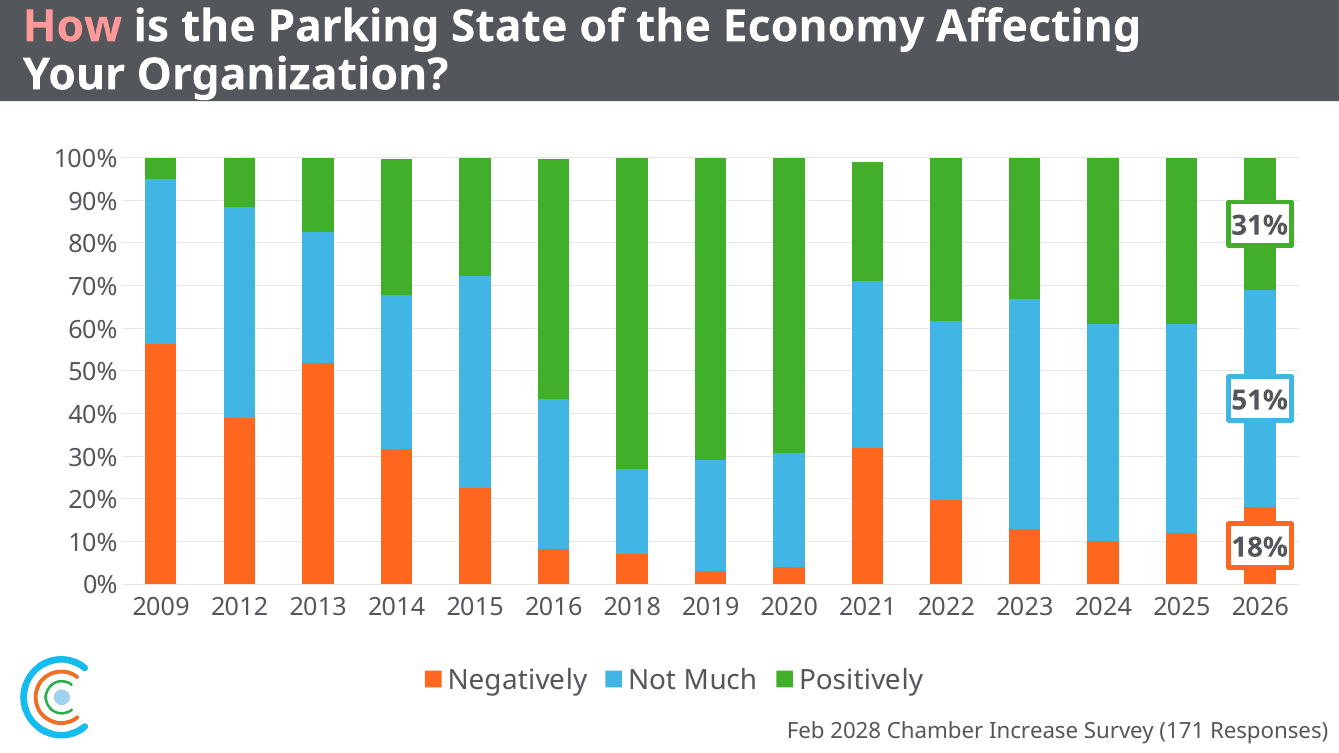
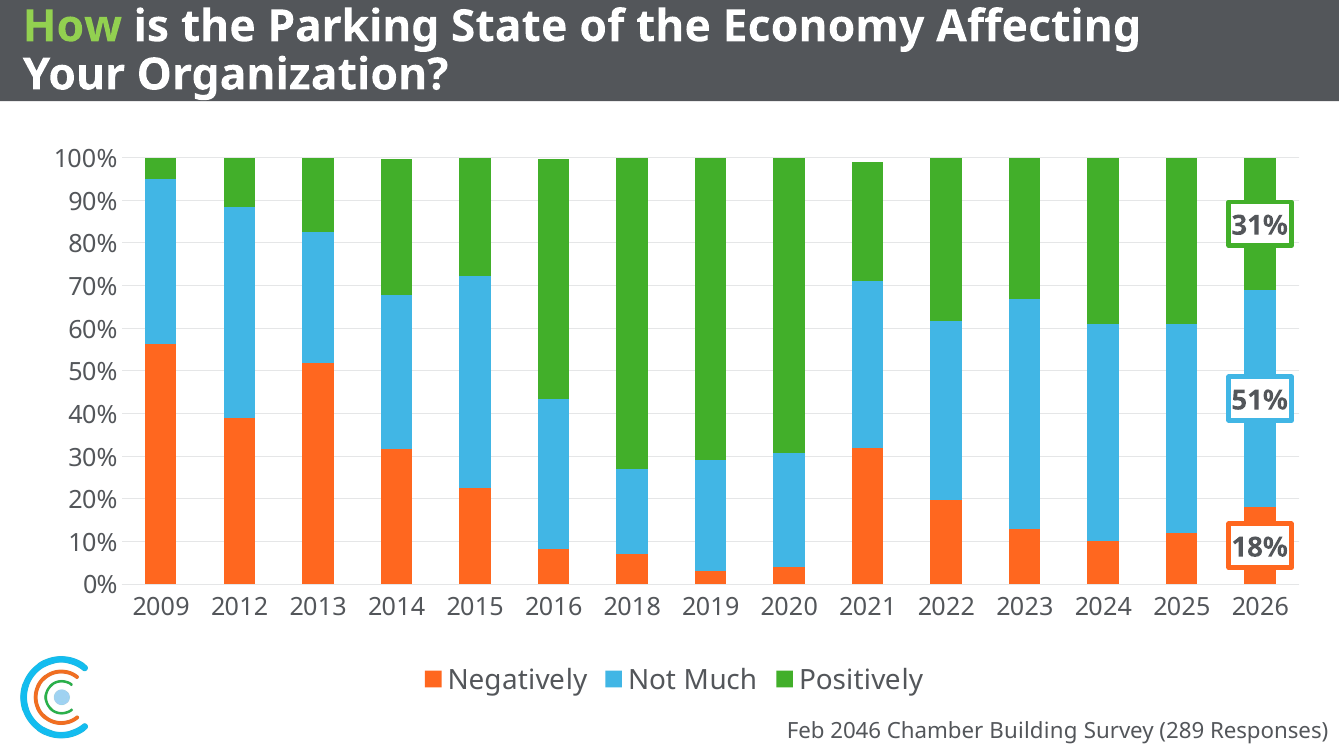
How colour: pink -> light green (72, 27)
2028: 2028 -> 2046 (856, 731)
Increase: Increase -> Building (1033, 731)
171: 171 -> 289 (1182, 731)
